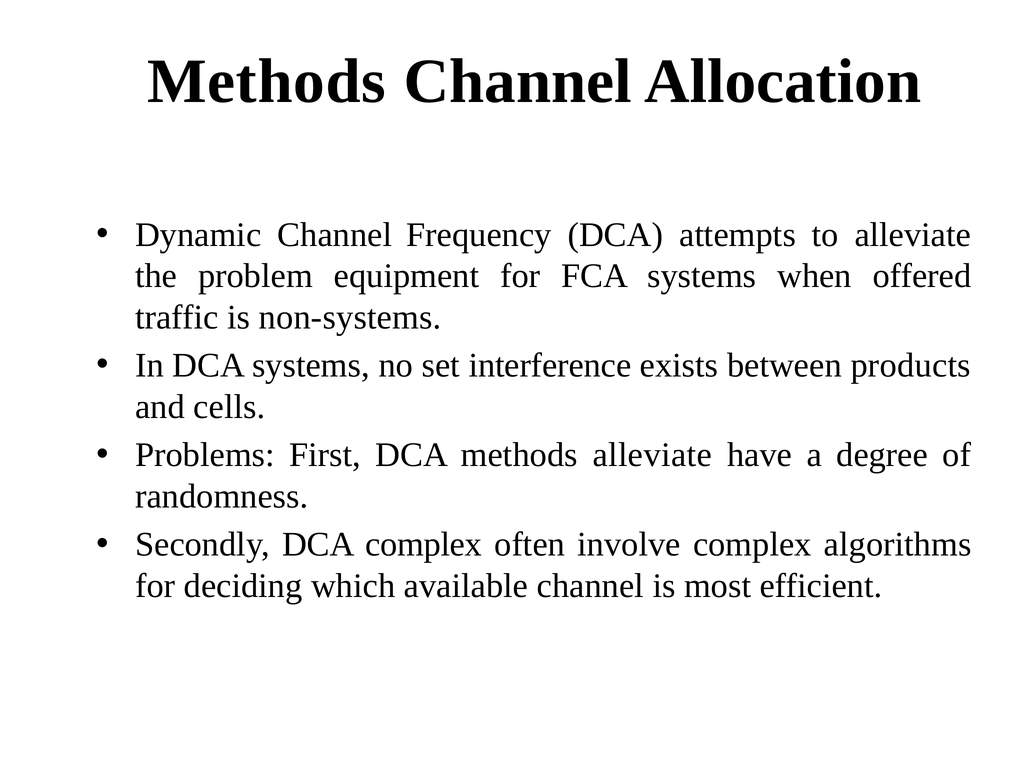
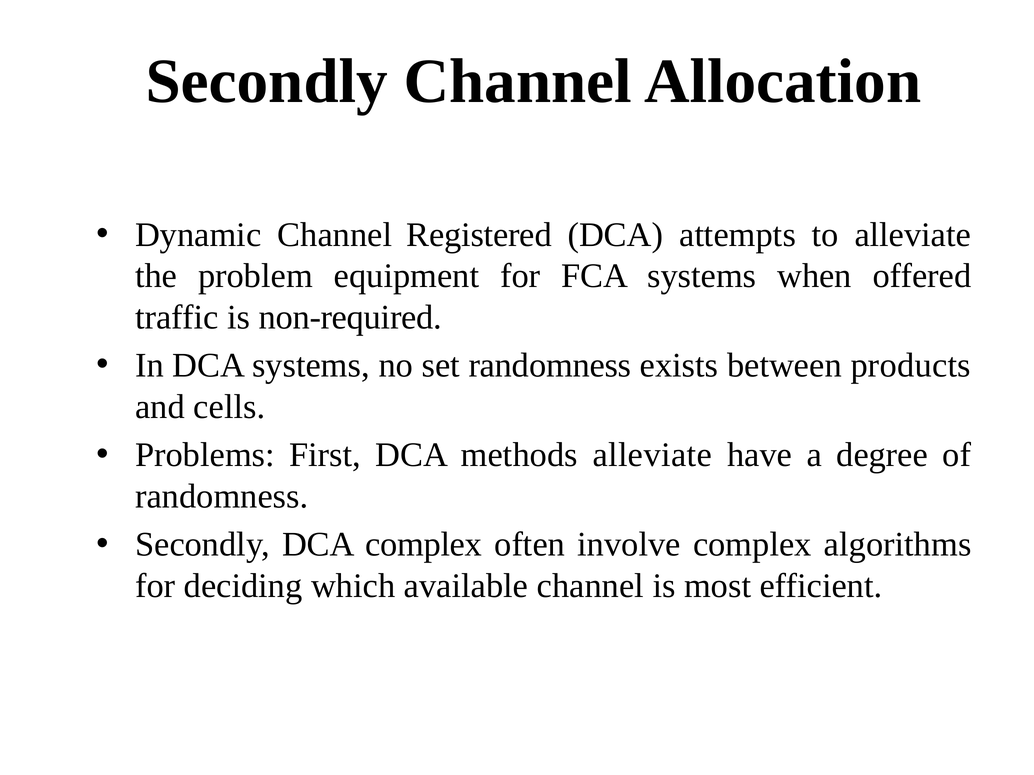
Methods: Methods -> Secondly (267, 82)
Frequency: Frequency -> Registered (479, 235)
non-systems: non-systems -> non-required (350, 318)
set interference: interference -> randomness (550, 366)
